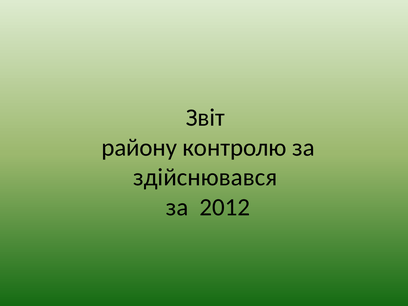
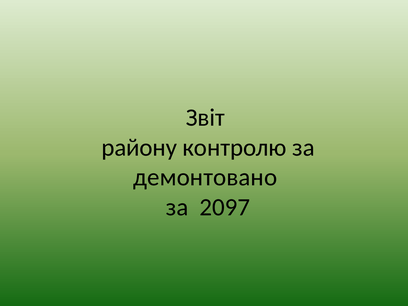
здійснювався: здійснювався -> демонтовано (205, 177)
2012: 2012 -> 2097 (225, 207)
